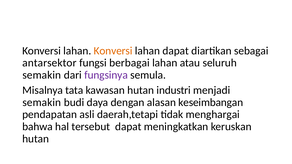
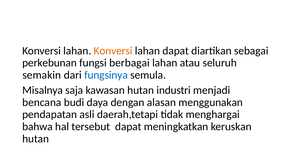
antarsektor: antarsektor -> perkebunan (50, 63)
fungsinya colour: purple -> blue (106, 75)
tata: tata -> saja (74, 90)
semakin: semakin -> bencana (42, 102)
keseimbangan: keseimbangan -> menggunakan (211, 102)
